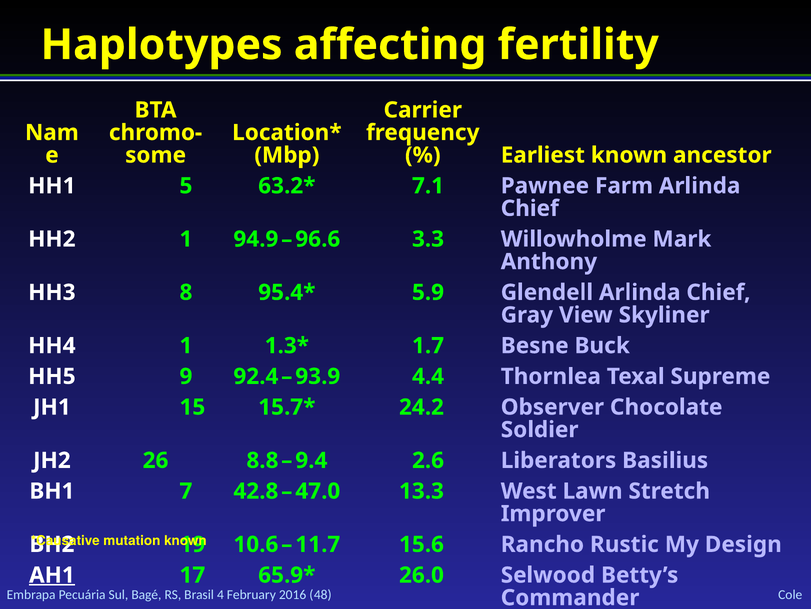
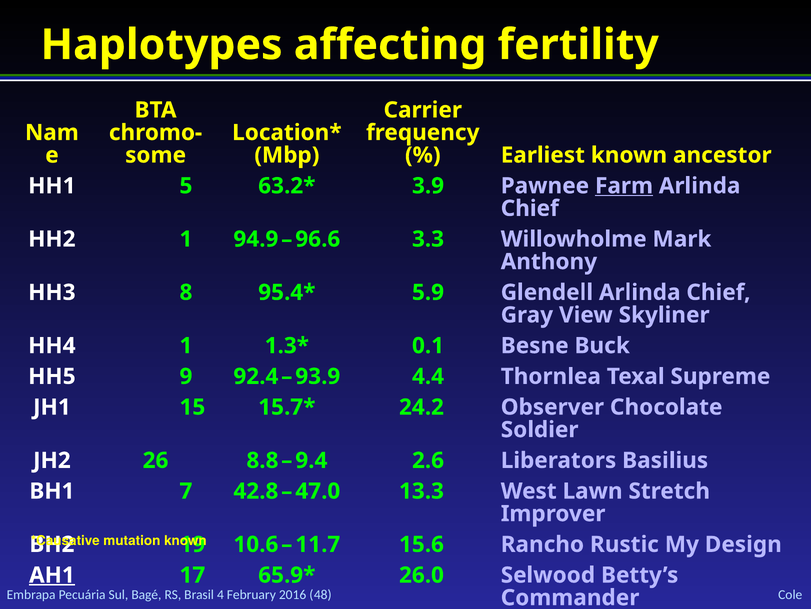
7.1: 7.1 -> 3.9 (428, 186)
Farm underline: none -> present (624, 186)
1.7: 1.7 -> 0.1 (428, 345)
